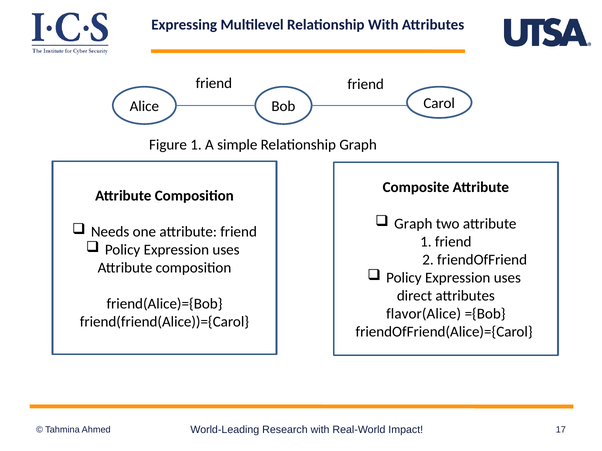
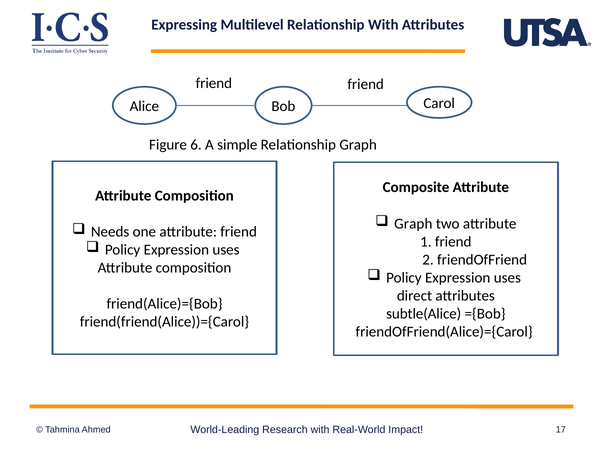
Figure 1: 1 -> 6 (196, 145)
flavor(Alice: flavor(Alice -> subtle(Alice (424, 314)
